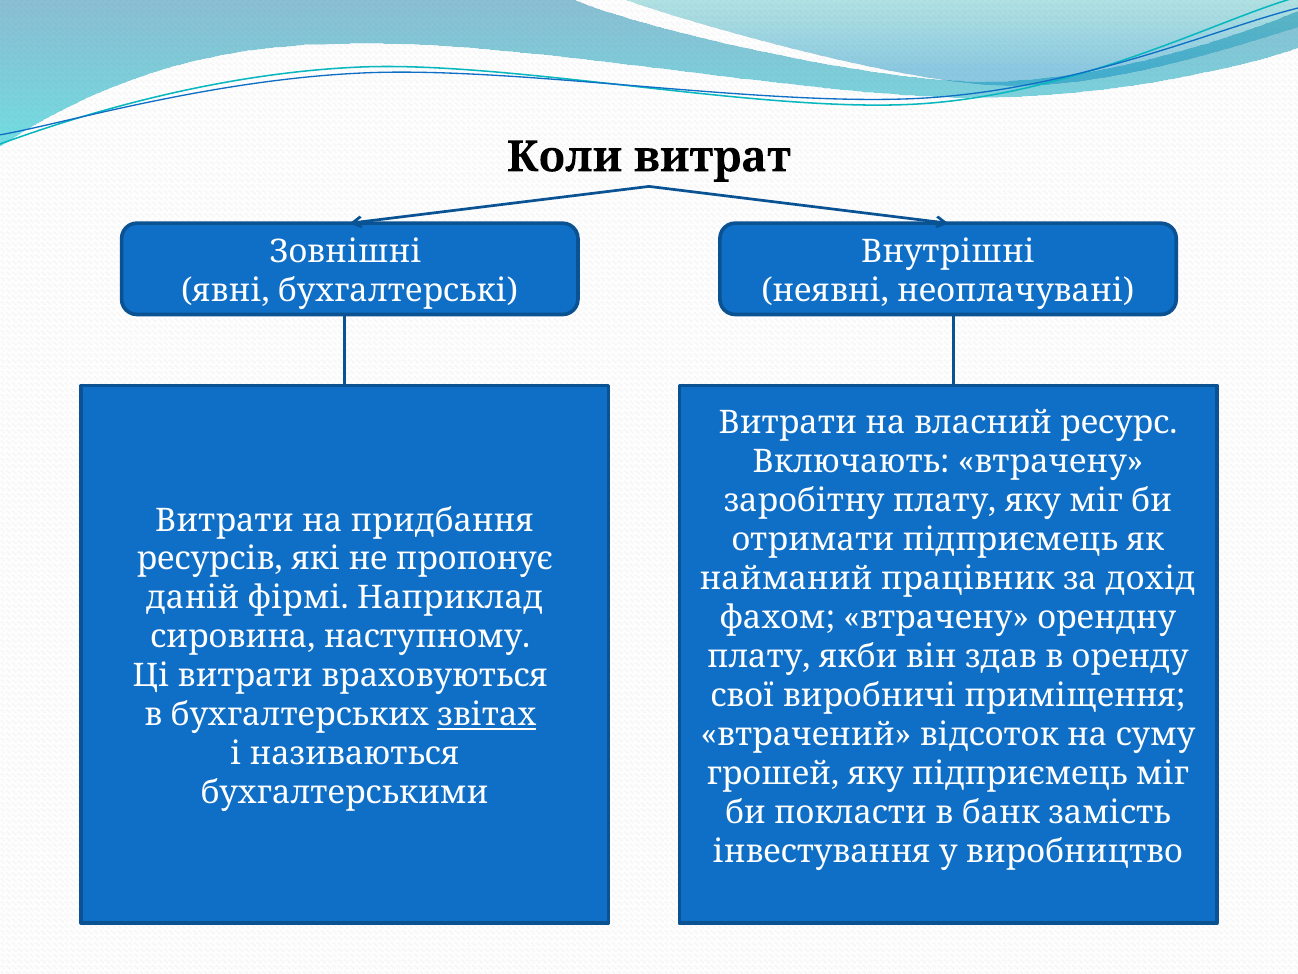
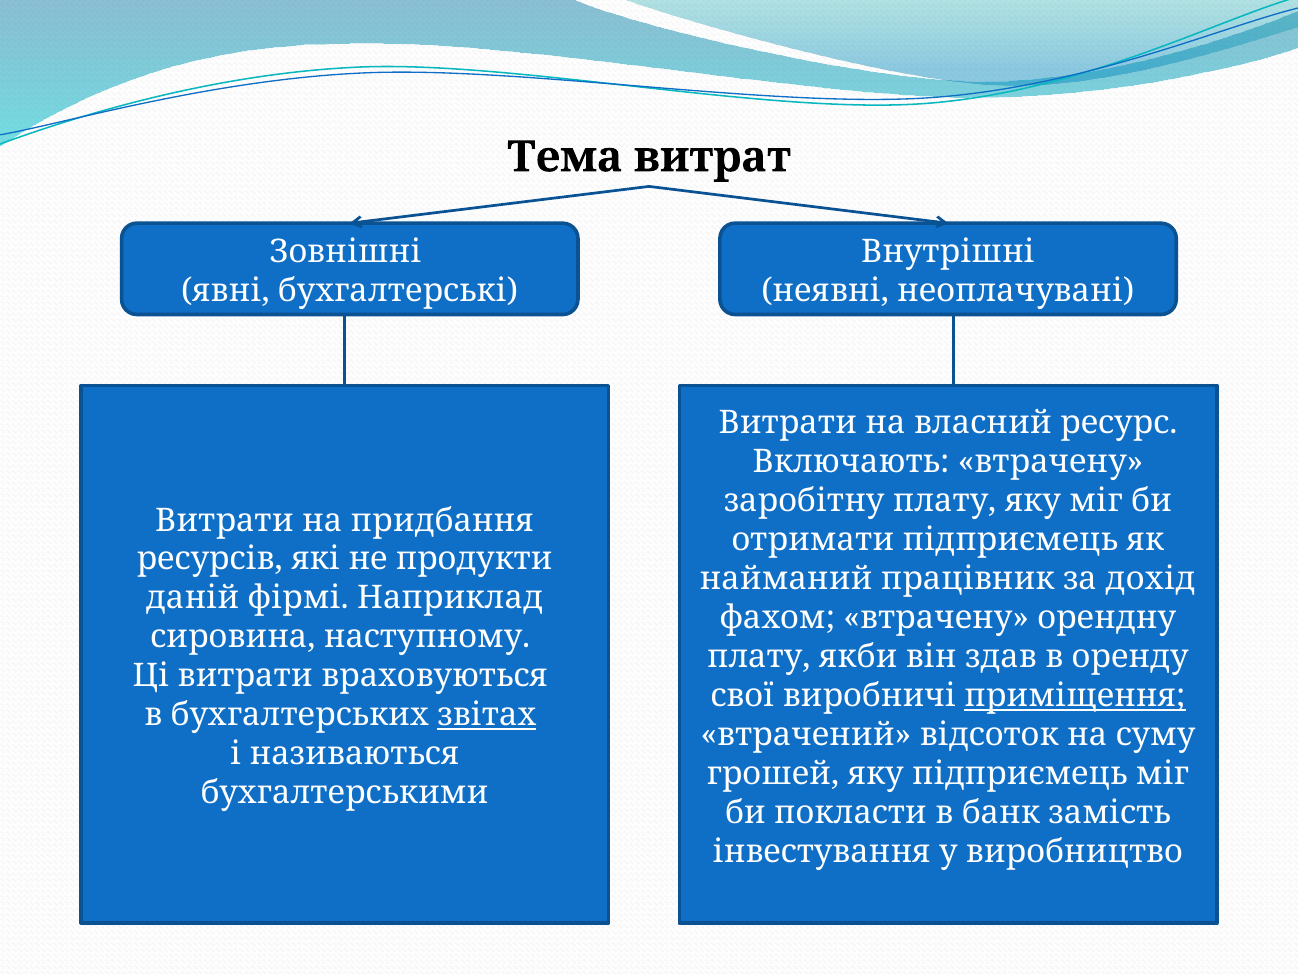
Коли: Коли -> Тема (565, 157)
пропонує: пропонує -> продукти (474, 559)
приміщення underline: none -> present (1075, 695)
